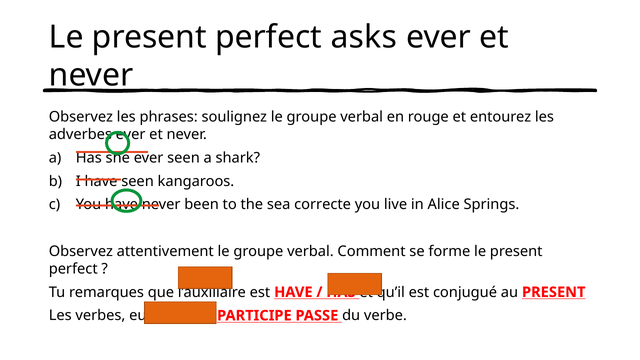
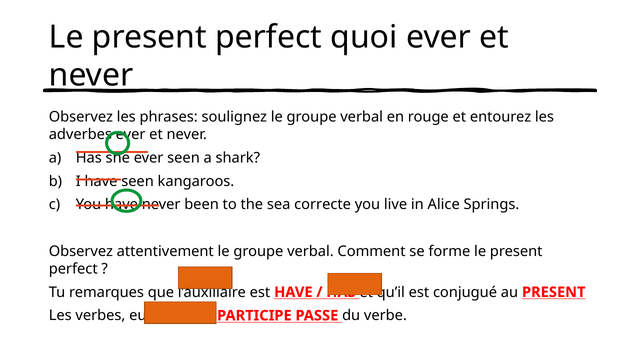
asks: asks -> quoi (364, 37)
